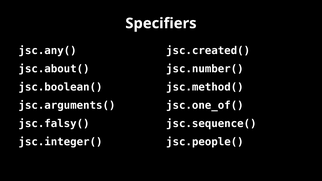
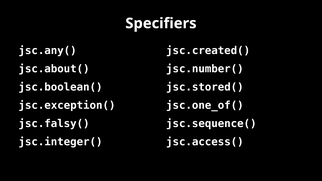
jsc.method(: jsc.method( -> jsc.stored( (205, 87)
jsc.arguments(: jsc.arguments( -> jsc.exception( (67, 105)
jsc.people(: jsc.people( -> jsc.access( (205, 142)
